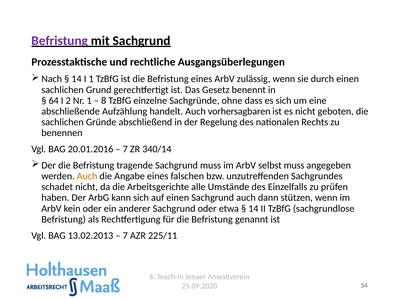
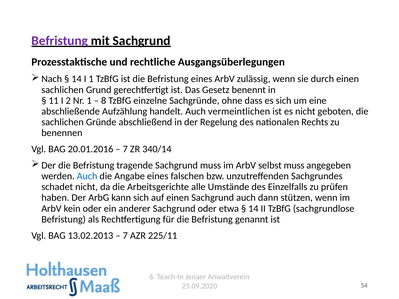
64: 64 -> 11 (54, 101)
vorhersagbaren: vorhersagbaren -> vermeintlichen (239, 111)
Auch colour: orange -> blue (87, 176)
